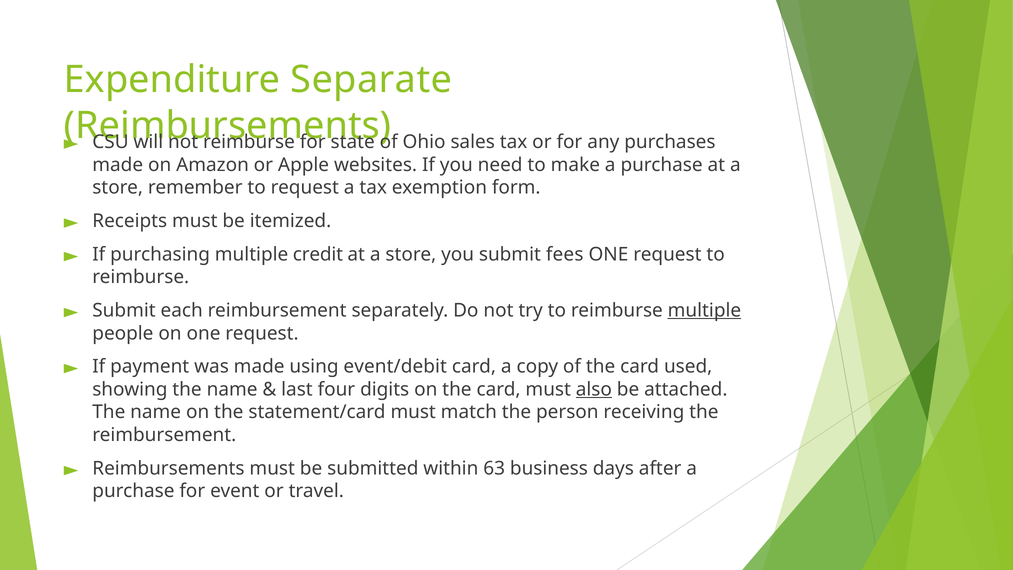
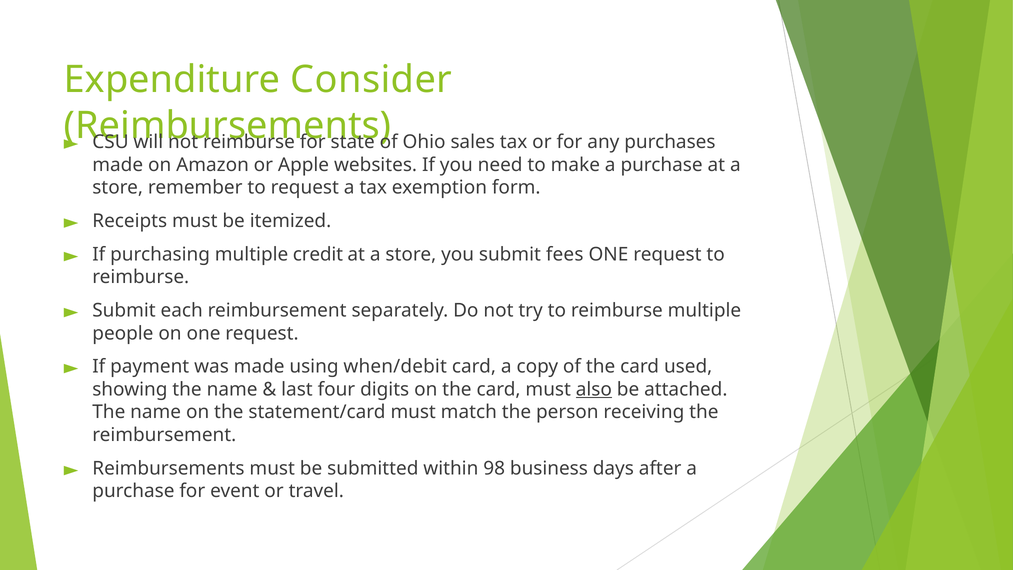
Separate: Separate -> Consider (371, 80)
multiple underline: present -> none (704, 310)
event/debit: event/debit -> when/debit (395, 366)
63: 63 -> 98 (494, 468)
